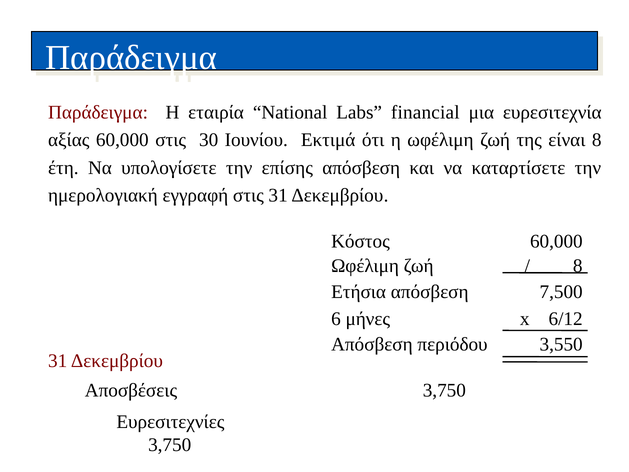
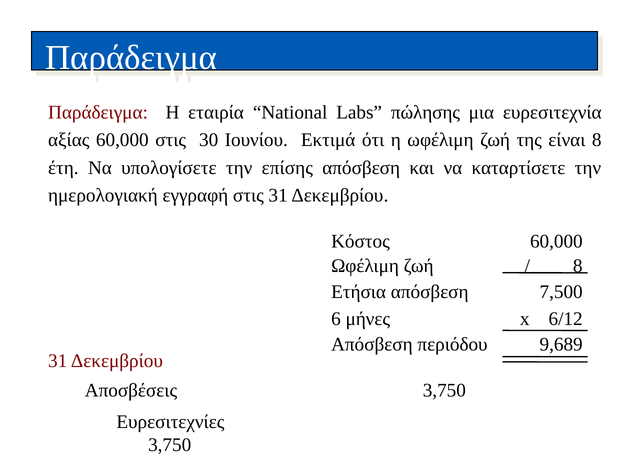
financial: financial -> πώλησης (425, 112)
3,550: 3,550 -> 9,689 (561, 344)
